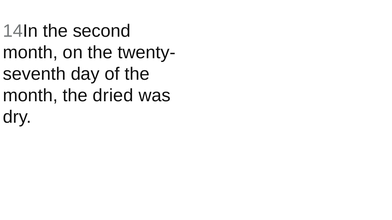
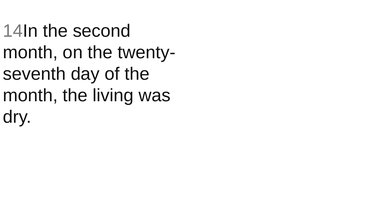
dried: dried -> living (113, 96)
